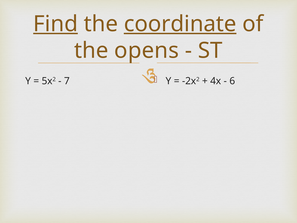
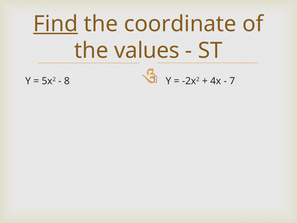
coordinate underline: present -> none (180, 24)
opens: opens -> values (147, 51)
7: 7 -> 8 (67, 81)
6: 6 -> 7 (232, 81)
